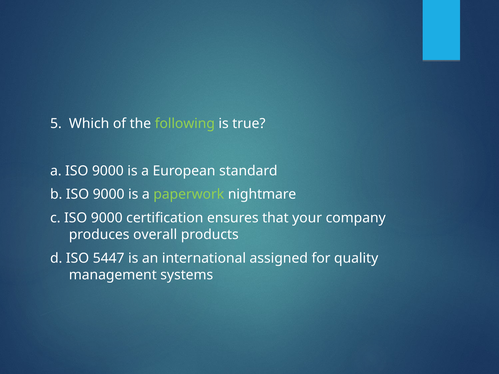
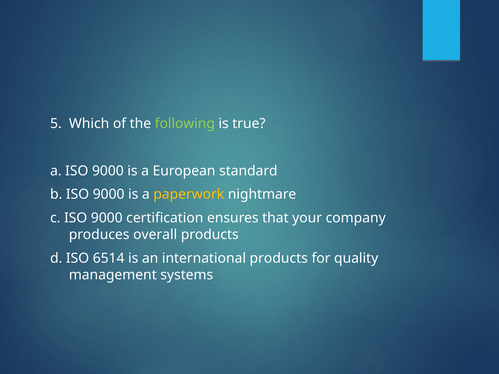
paperwork colour: light green -> yellow (189, 195)
5447: 5447 -> 6514 (109, 258)
international assigned: assigned -> products (279, 258)
